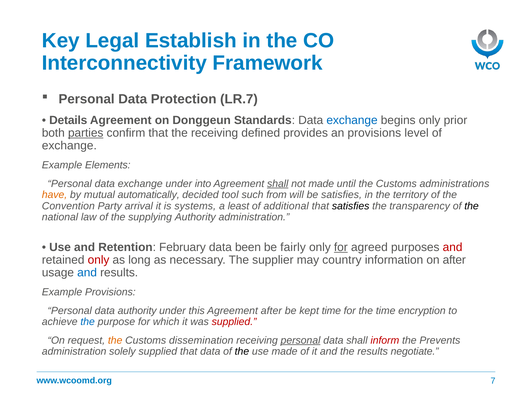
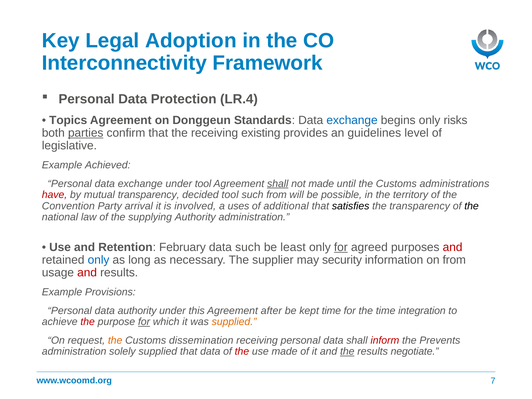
Establish: Establish -> Adoption (191, 41)
LR.7: LR.7 -> LR.4 (239, 99)
Details: Details -> Topics (68, 120)
prior: prior -> risks (456, 120)
defined: defined -> existing (261, 133)
an provisions: provisions -> guidelines (374, 133)
exchange: exchange -> legislative (69, 146)
Elements: Elements -> Achieved (108, 165)
under into: into -> tool (203, 184)
have colour: orange -> red (55, 195)
mutual automatically: automatically -> transparency (149, 195)
be satisfies: satisfies -> possible (342, 195)
systems: systems -> involved (195, 206)
least: least -> uses (239, 206)
data been: been -> such (248, 247)
fairly: fairly -> least (293, 247)
only colour: red -> blue (99, 260)
country: country -> security (342, 260)
on after: after -> from (454, 260)
and colour: blue -> red (87, 273)
encryption: encryption -> integration (422, 311)
the colour: blue -> red (88, 322)
for underline: none -> present (144, 322)
supplied colour: red -> orange (234, 322)
personal underline: present -> none (301, 340)
the colour: black -> red (242, 352)
the underline: none -> present (347, 352)
